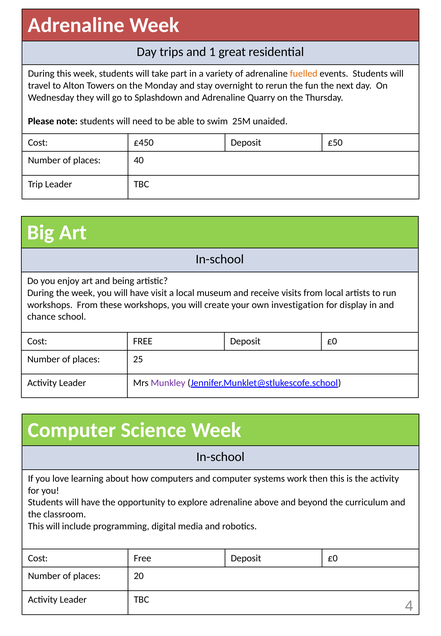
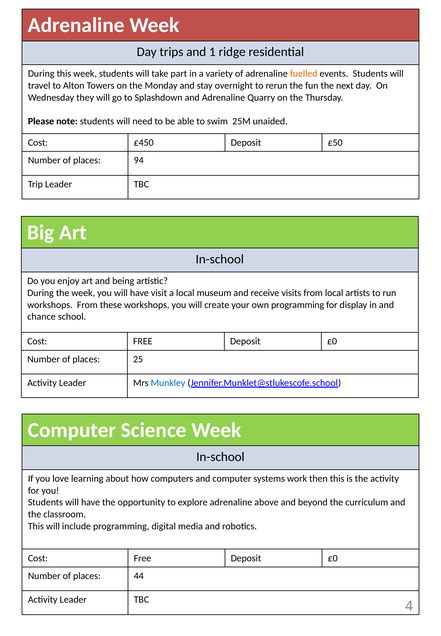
great: great -> ridge (232, 52)
40: 40 -> 94 (139, 161)
own investigation: investigation -> programming (298, 305)
Munkley colour: purple -> blue (168, 384)
20: 20 -> 44 (139, 577)
